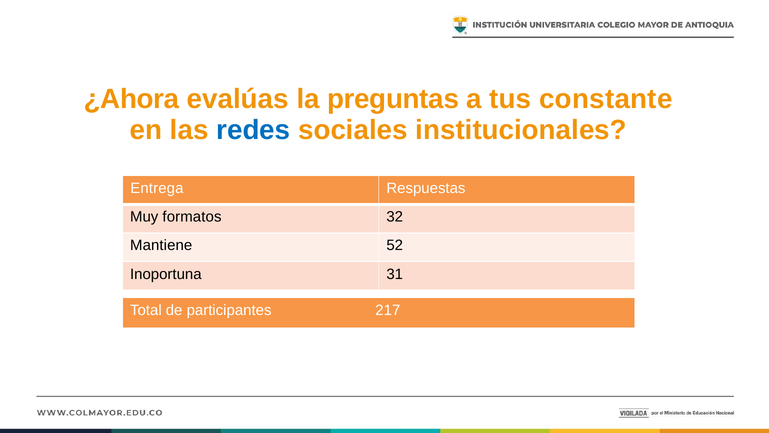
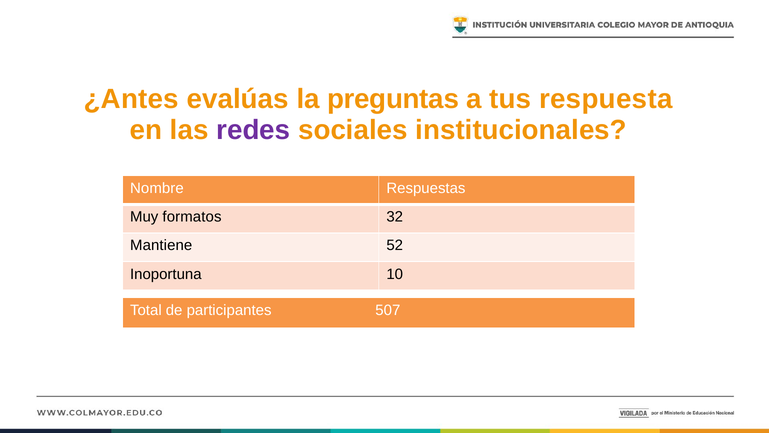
¿Ahora: ¿Ahora -> ¿Antes (131, 99)
constante: constante -> respuesta (606, 99)
redes colour: blue -> purple (253, 130)
Entrega: Entrega -> Nombre (157, 188)
31: 31 -> 10 (395, 274)
217: 217 -> 507 (388, 310)
